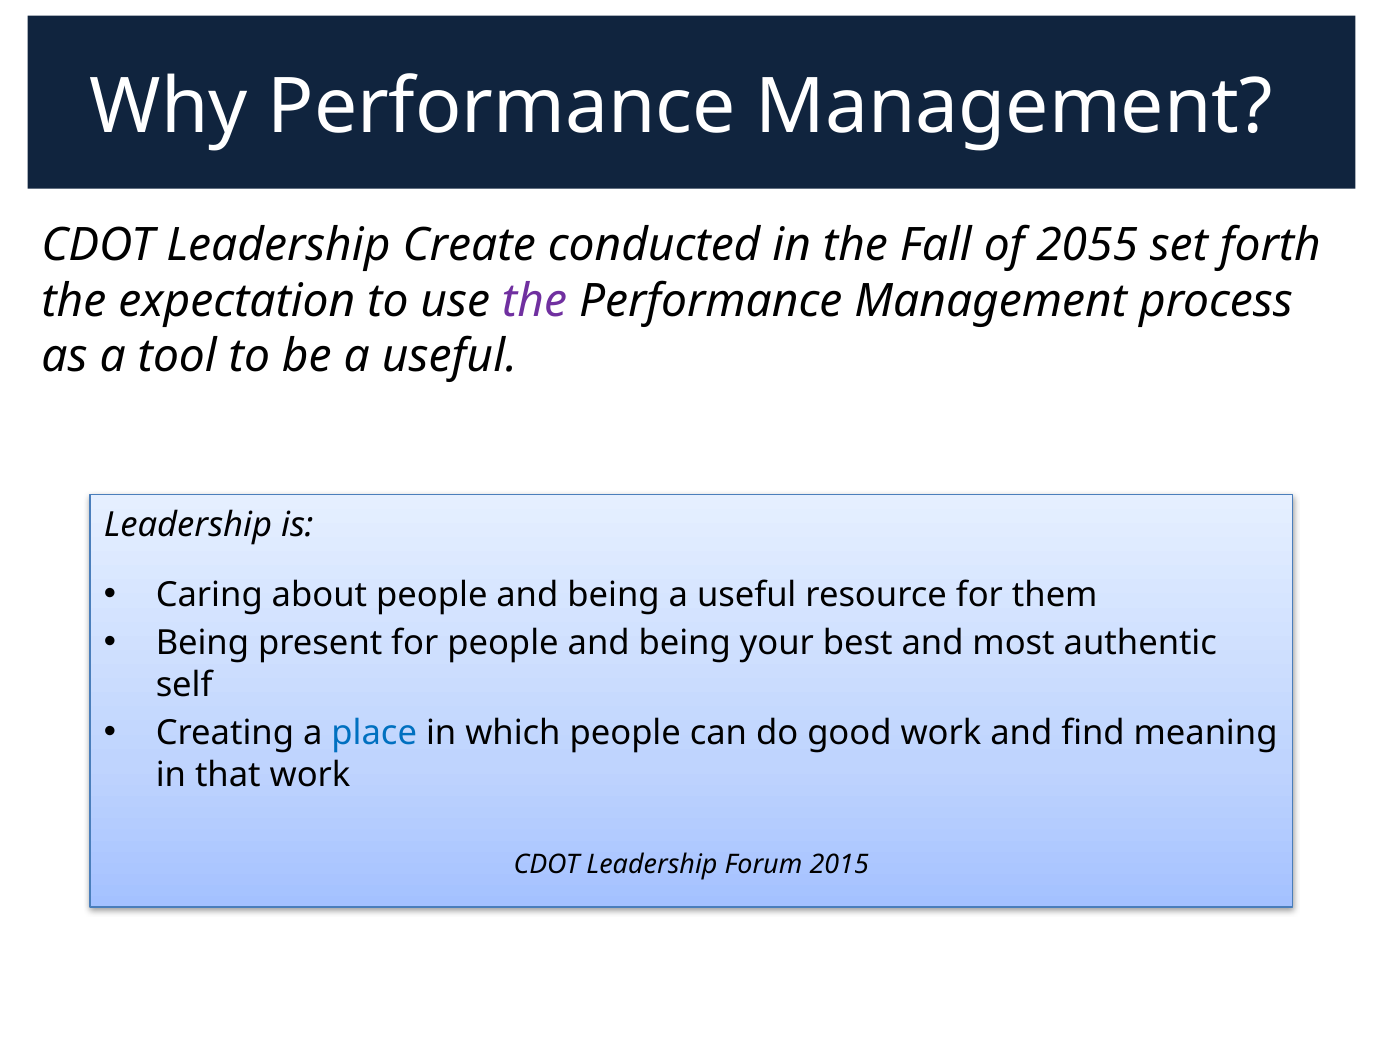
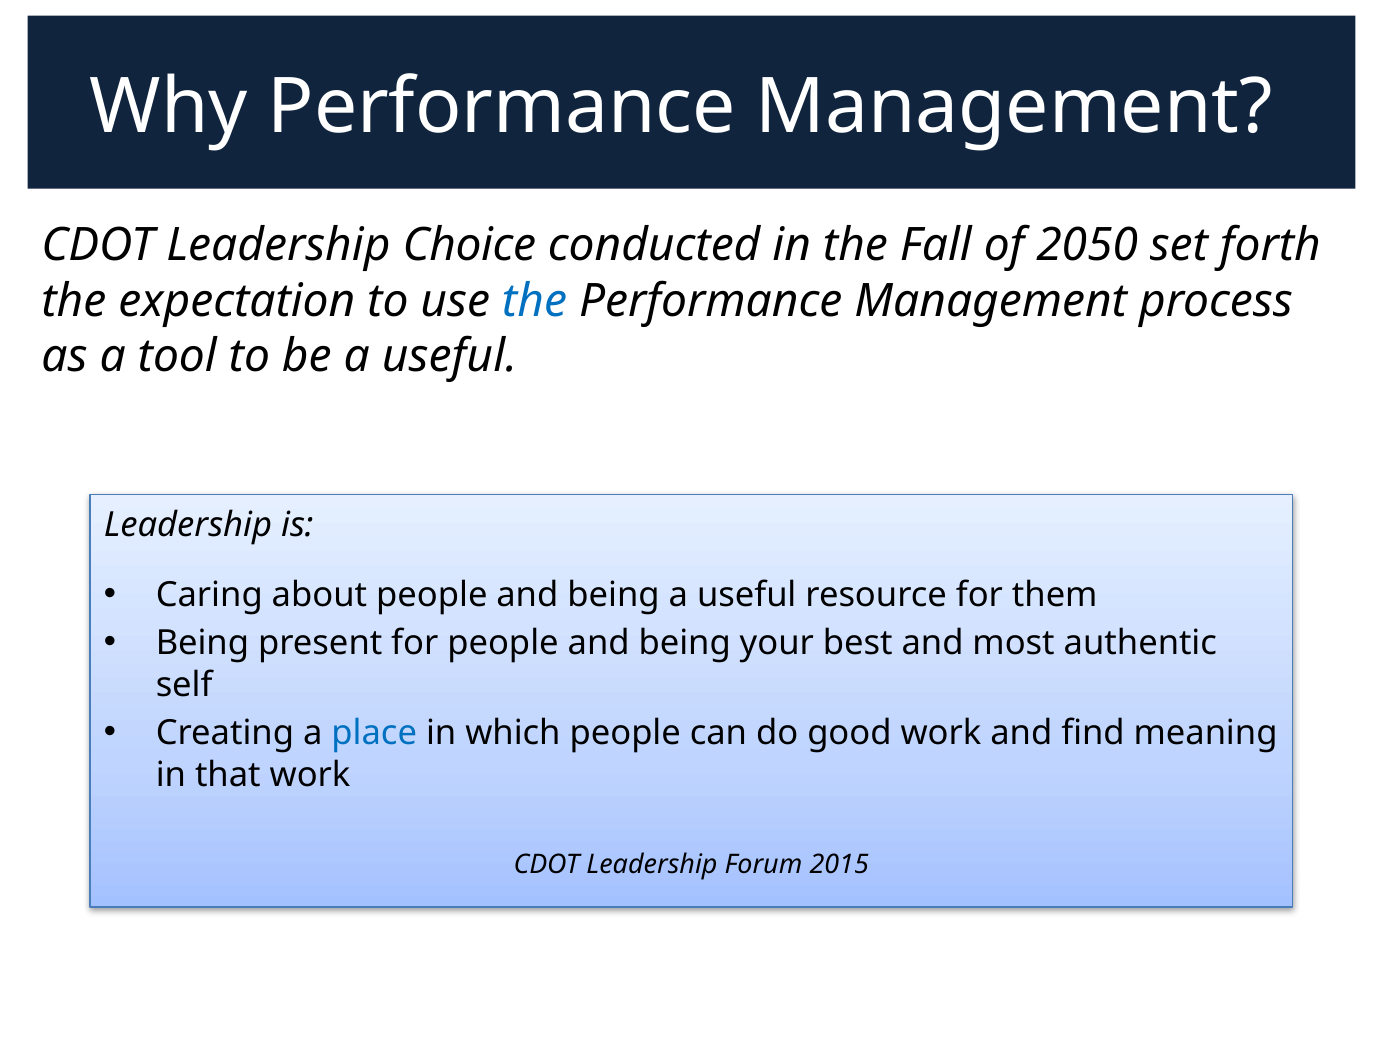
Create: Create -> Choice (469, 245)
2055: 2055 -> 2050 (1087, 245)
the colour: purple -> blue (535, 301)
